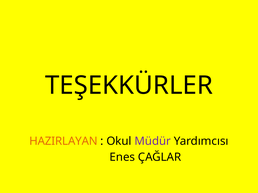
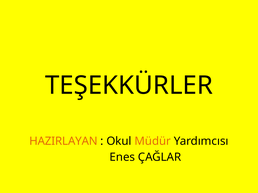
Müdür colour: purple -> orange (153, 141)
